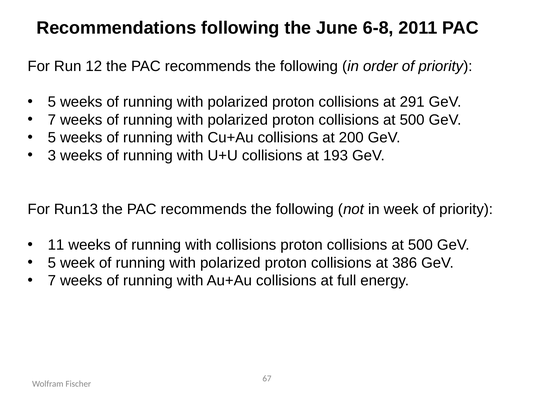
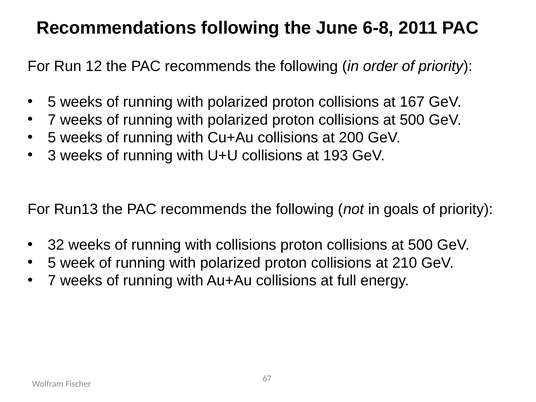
291: 291 -> 167 (412, 102)
in week: week -> goals (401, 209)
11: 11 -> 32 (56, 245)
386: 386 -> 210 (405, 263)
